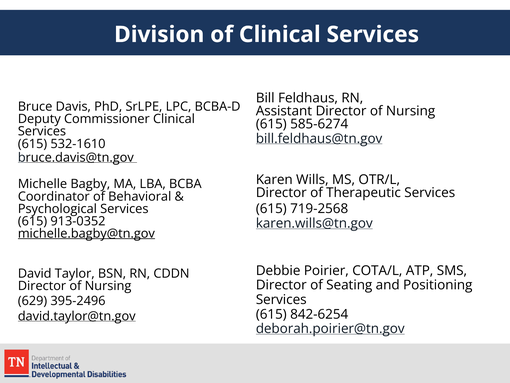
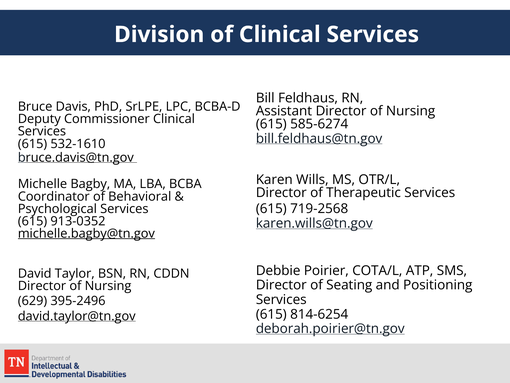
842-6254: 842-6254 -> 814-6254 (319, 314)
